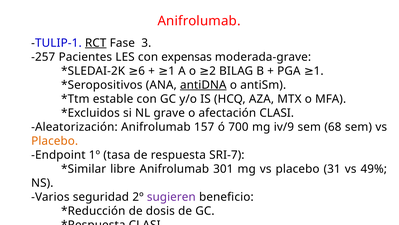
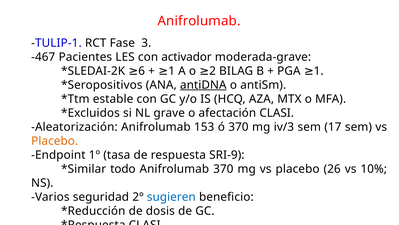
RCT underline: present -> none (96, 43)
-257: -257 -> -467 (43, 57)
expensas: expensas -> activador (187, 57)
157: 157 -> 153 (204, 127)
ó 700: 700 -> 370 (238, 127)
iv/9: iv/9 -> iv/3 (284, 127)
68: 68 -> 17 (333, 127)
SRI-7: SRI-7 -> SRI-9 (227, 155)
libre: libre -> todo (123, 169)
Anifrolumab 301: 301 -> 370 (223, 169)
31: 31 -> 26 (332, 169)
49%: 49% -> 10% (374, 169)
sugieren colour: purple -> blue (171, 197)
